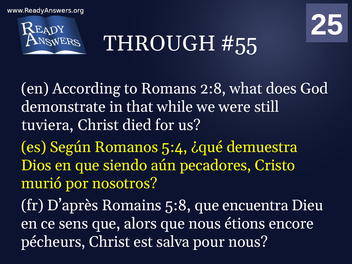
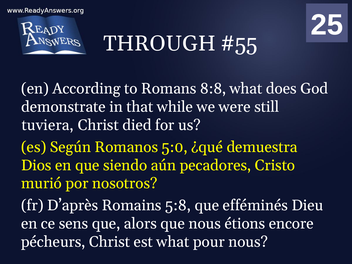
2:8: 2:8 -> 8:8 (213, 89)
5:4: 5:4 -> 5:0 (175, 147)
encuentra: encuentra -> efféminés (255, 205)
est salva: salva -> what (173, 242)
